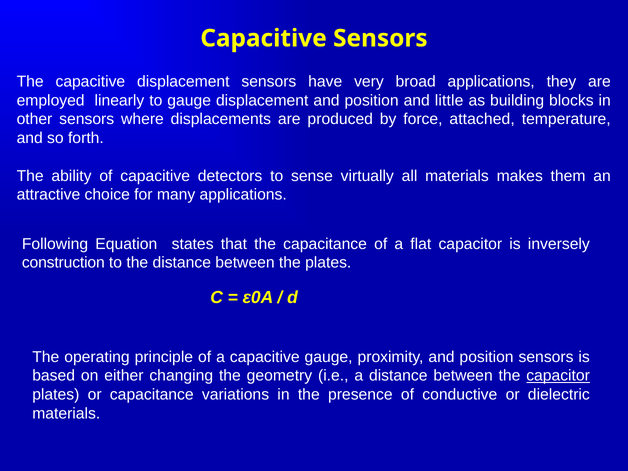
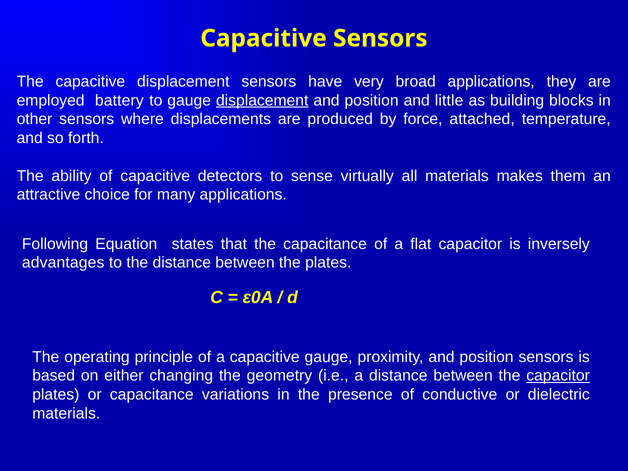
linearly: linearly -> battery (119, 100)
displacement underline: none -> present (262, 100)
construction: construction -> advantages (63, 263)
